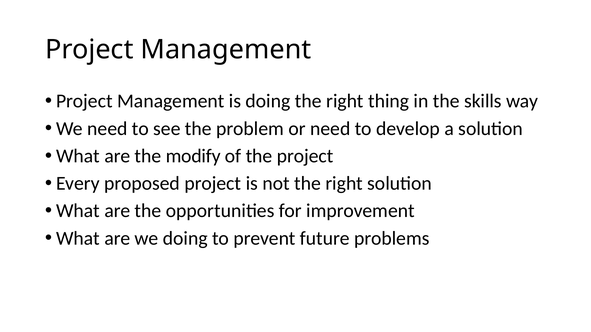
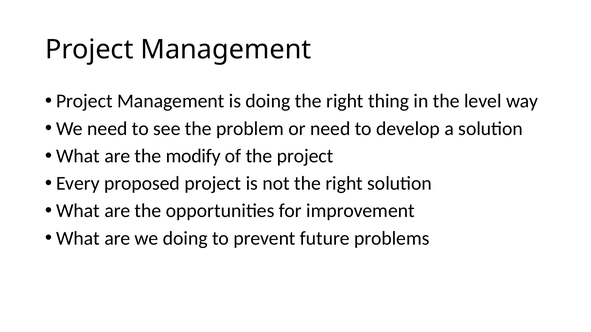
skills: skills -> level (483, 101)
